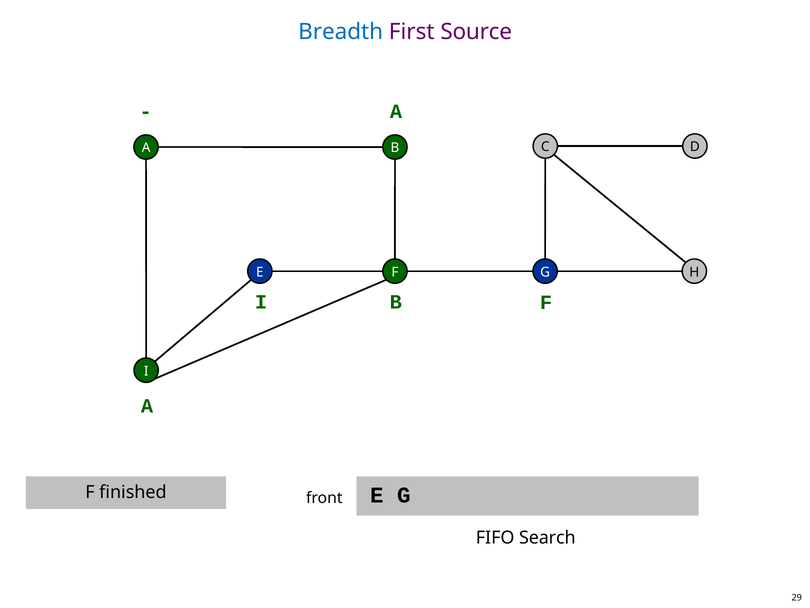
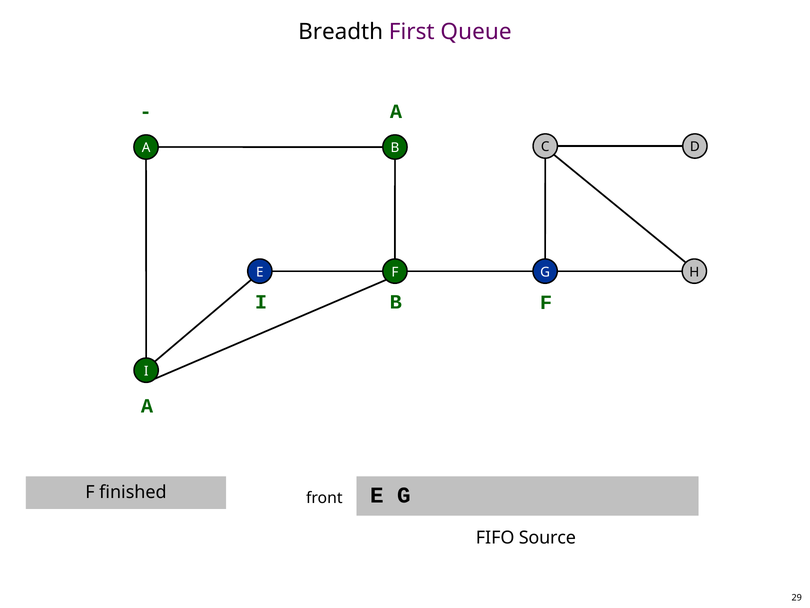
Breadth colour: blue -> black (341, 32)
Source: Source -> Queue (476, 32)
Search: Search -> Source (547, 538)
